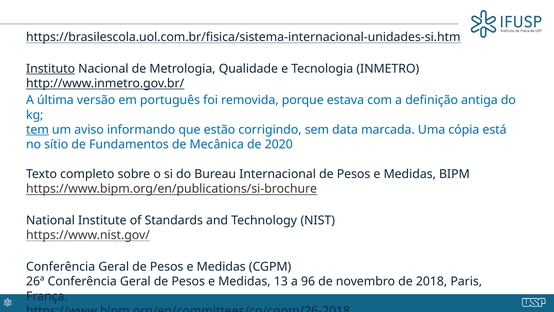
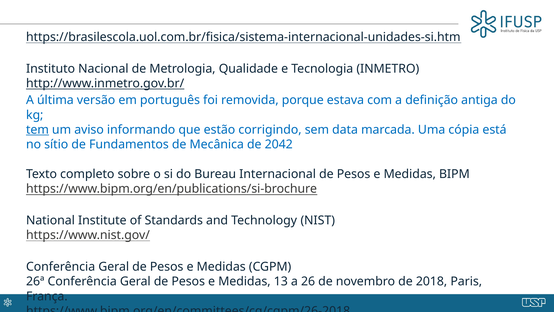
Instituto underline: present -> none (51, 69)
2020: 2020 -> 2042 (279, 144)
96: 96 -> 26 (308, 281)
